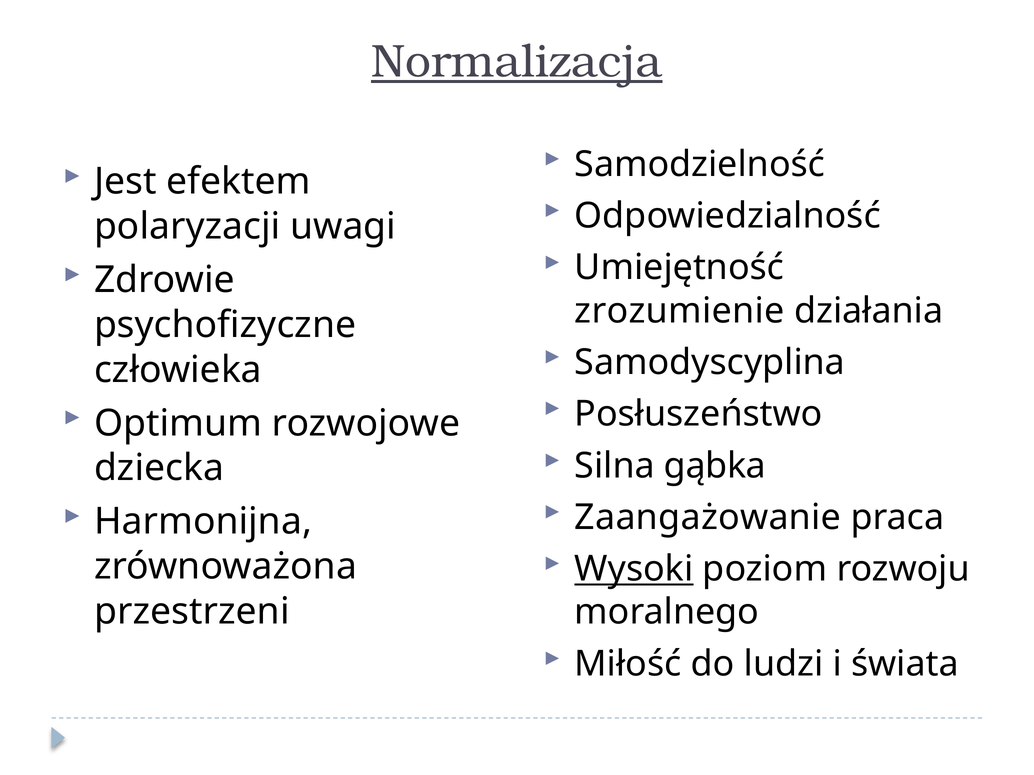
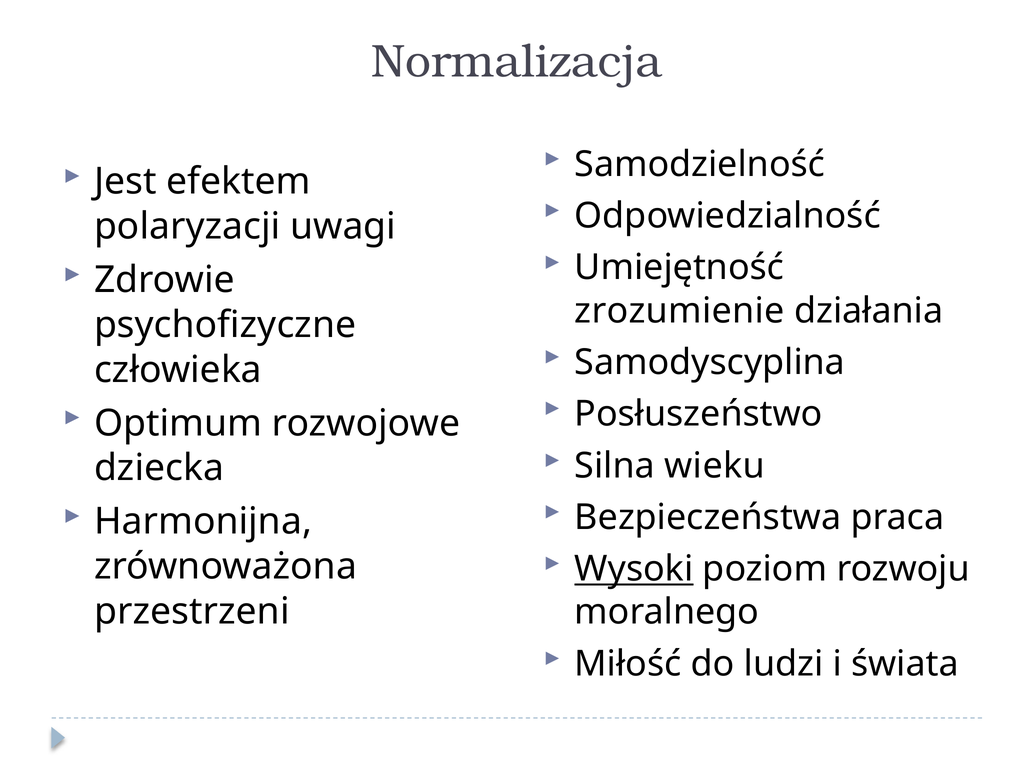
Normalizacja underline: present -> none (517, 62)
gąbka: gąbka -> wieku (715, 466)
Zaangażowanie: Zaangażowanie -> Bezpieczeństwa (708, 518)
